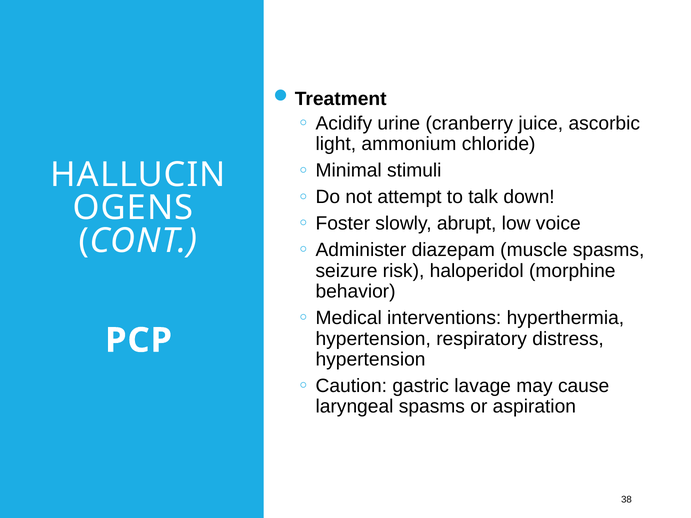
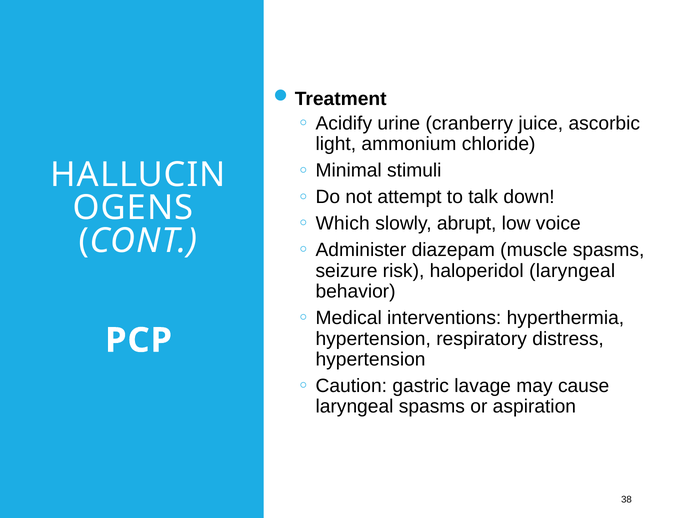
Foster: Foster -> Which (343, 224)
haloperidol morphine: morphine -> laryngeal (572, 271)
